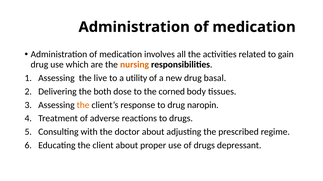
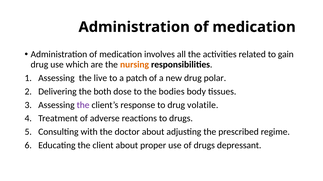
utility: utility -> patch (137, 78)
basal: basal -> polar (215, 78)
corned: corned -> bodies (172, 92)
the colour: orange -> purple (83, 105)
naropin: naropin -> volatile (203, 105)
